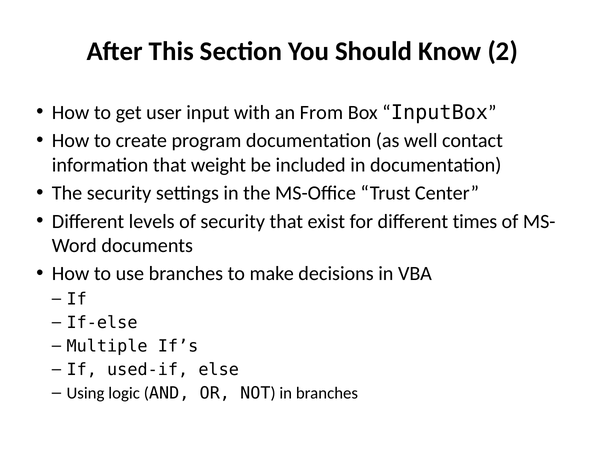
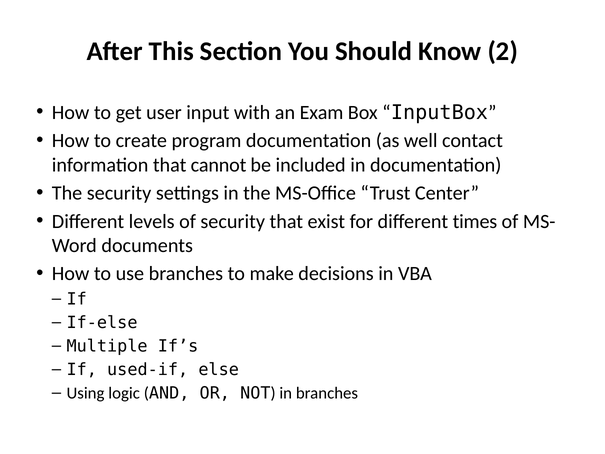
From: From -> Exam (322, 112)
weight: weight -> cannot (219, 165)
